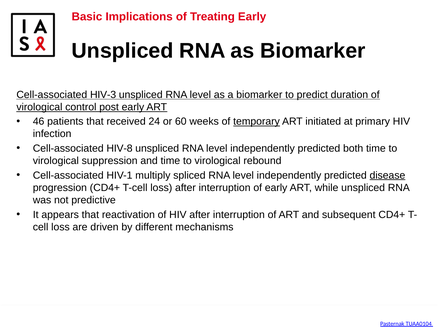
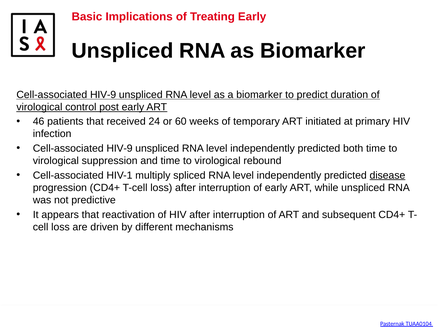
HIV-3: HIV-3 -> HIV-9 (103, 95)
temporary underline: present -> none (257, 122)
HIV-8: HIV-8 -> HIV-9 (120, 149)
